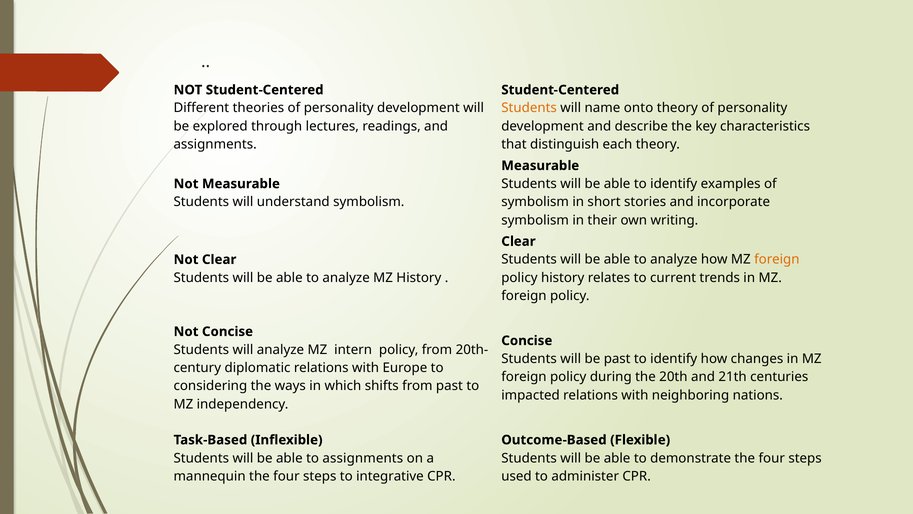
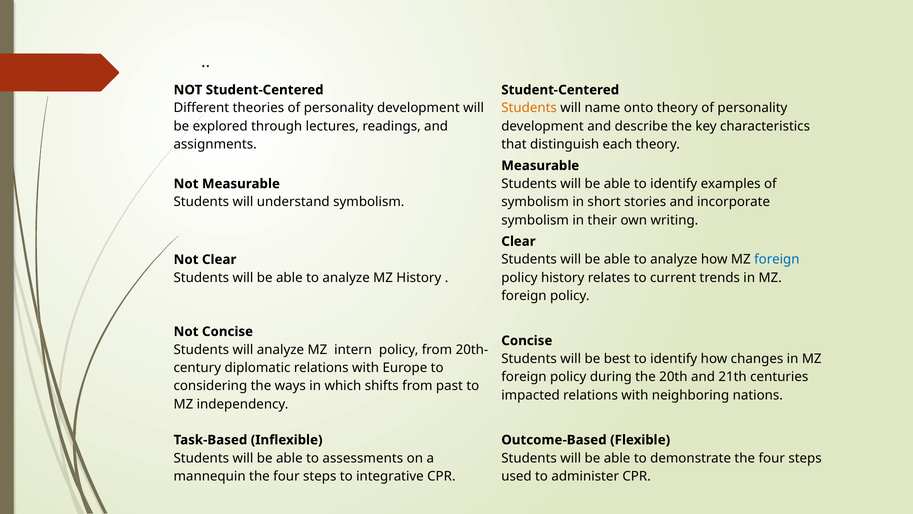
foreign colour: orange -> blue (777, 259)
be past: past -> best (617, 359)
to assignments: assignments -> assessments (363, 458)
